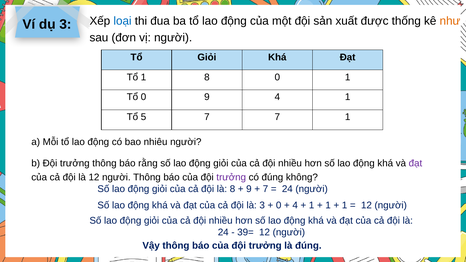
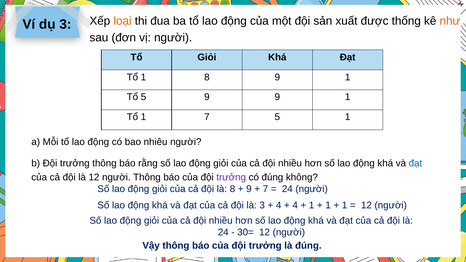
loại colour: blue -> orange (123, 21)
8 0: 0 -> 9 (277, 77)
Tổ 0: 0 -> 5 (144, 97)
9 4: 4 -> 9 (277, 97)
5: 5 -> 1 (144, 117)
7 7: 7 -> 5 (277, 117)
đạt colour: purple -> blue (415, 163)
0: 0 -> 4 (279, 206)
39=: 39= -> 30= (246, 232)
